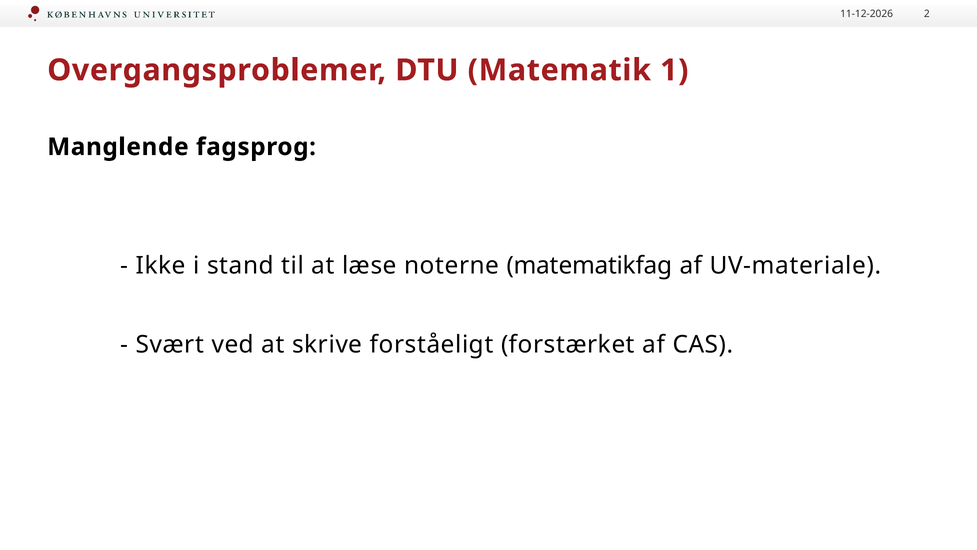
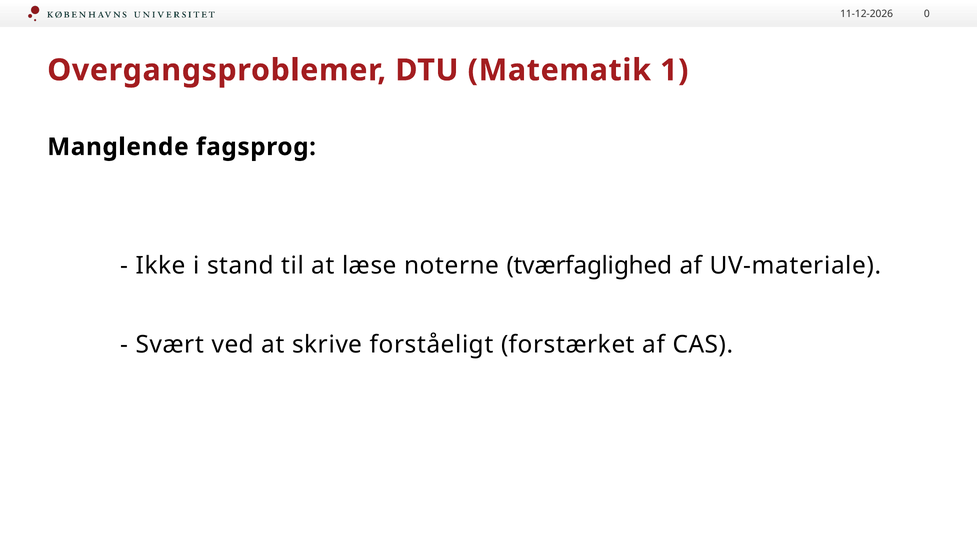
2: 2 -> 0 (927, 14)
matematikfag: matematikfag -> tværfaglighed (590, 265)
